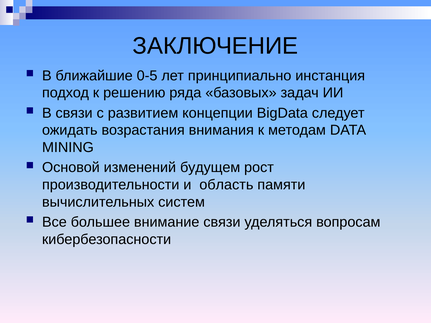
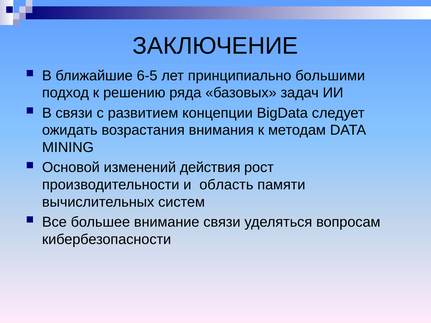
0-5: 0-5 -> 6-5 (147, 76)
инстанция: инстанция -> большими (330, 76)
будущем: будущем -> действия (210, 168)
